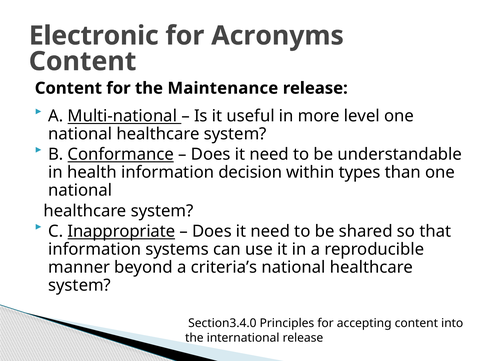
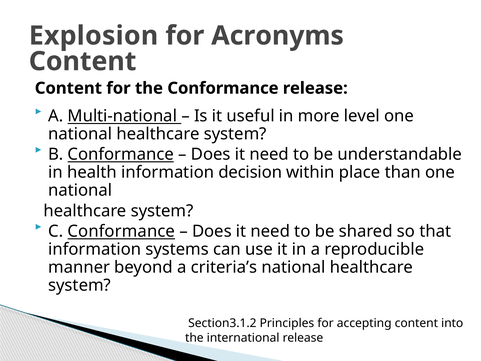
Electronic: Electronic -> Explosion (93, 36)
the Maintenance: Maintenance -> Conformance (223, 88)
types: types -> place (360, 172)
C Inappropriate: Inappropriate -> Conformance (121, 231)
Section3.4.0: Section3.4.0 -> Section3.1.2 (222, 323)
